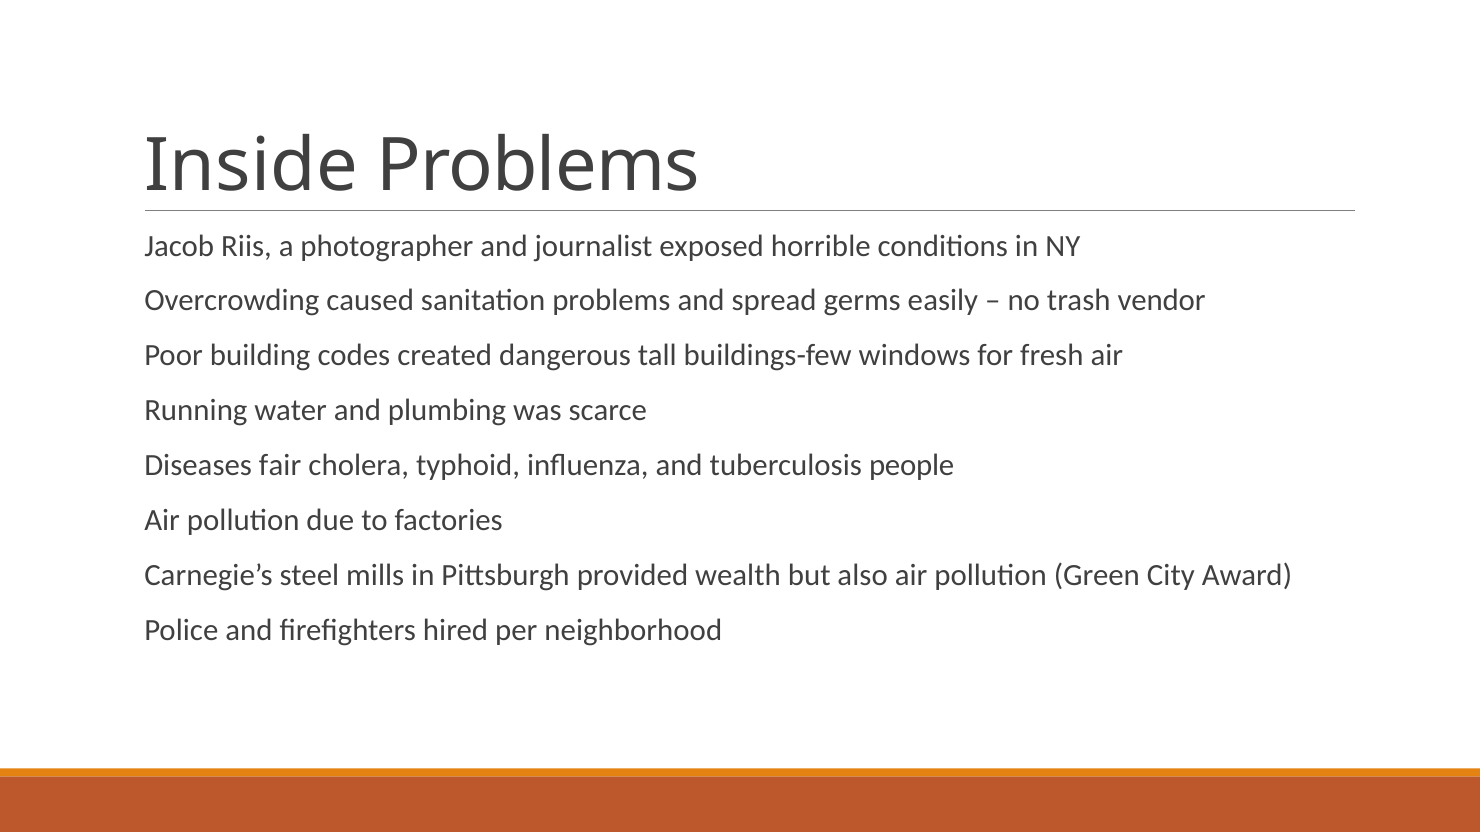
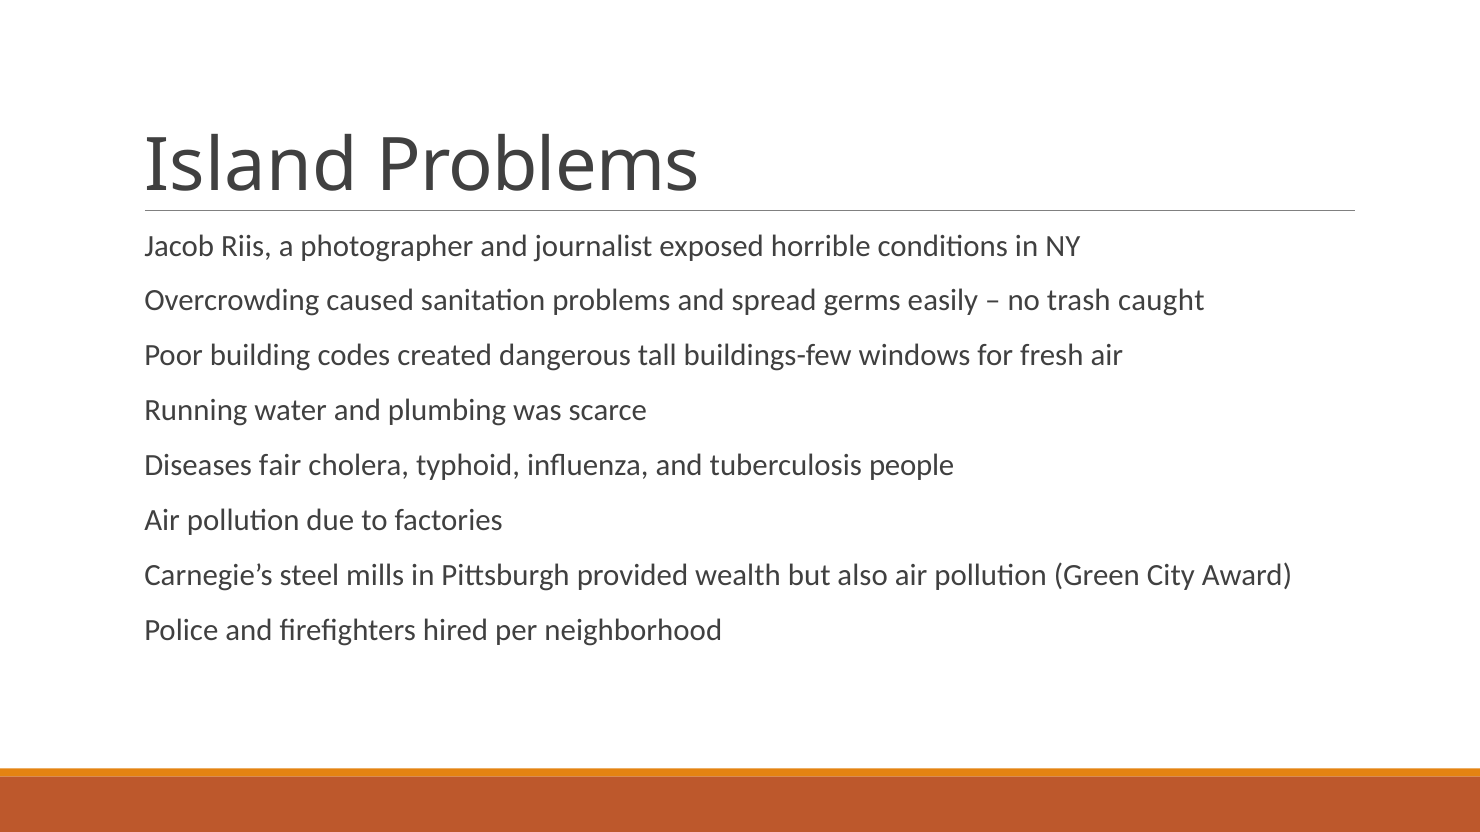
Inside: Inside -> Island (251, 166)
vendor: vendor -> caught (1161, 301)
